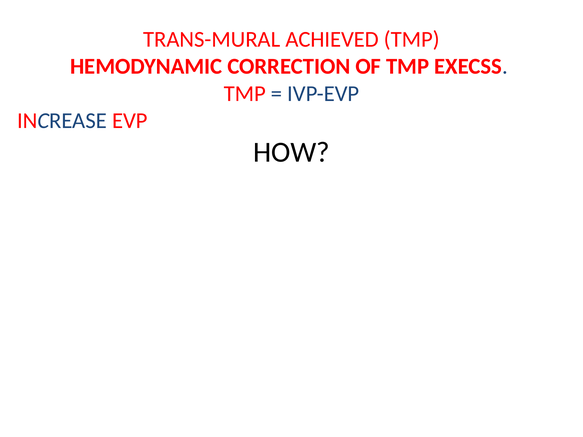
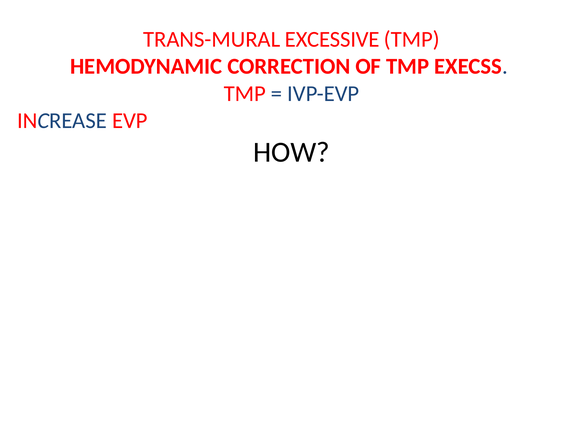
ACHIEVED: ACHIEVED -> EXCESSIVE (332, 39)
